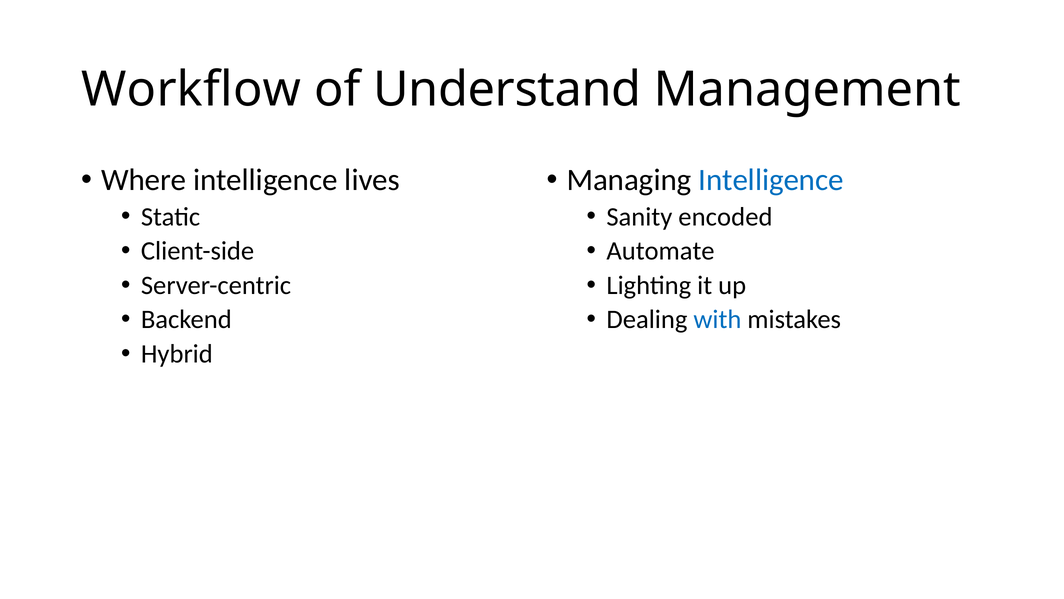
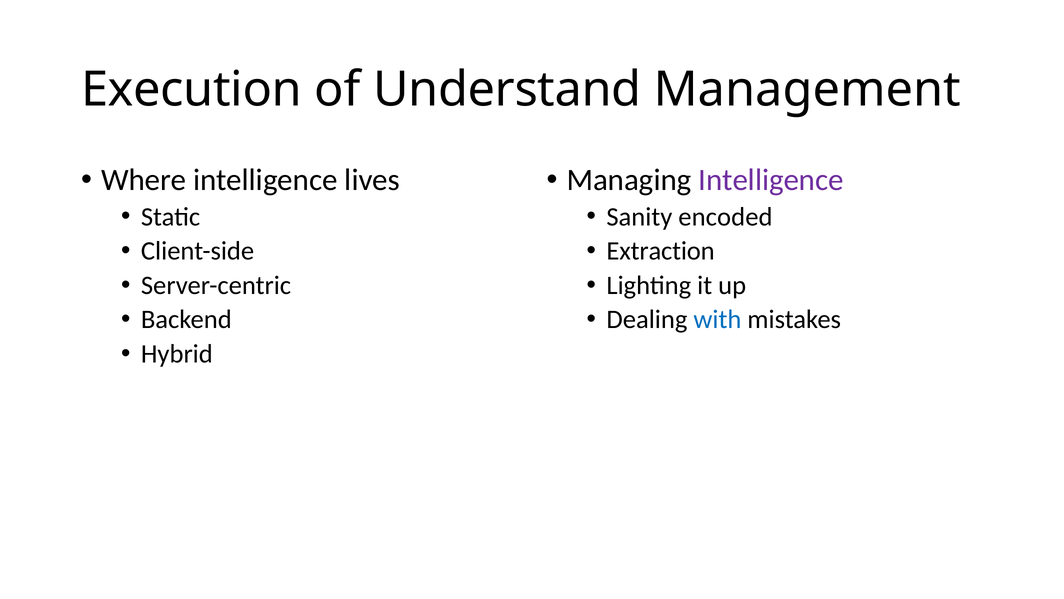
Workflow: Workflow -> Execution (192, 89)
Intelligence colour: blue -> purple (771, 180)
Automate: Automate -> Extraction (661, 251)
